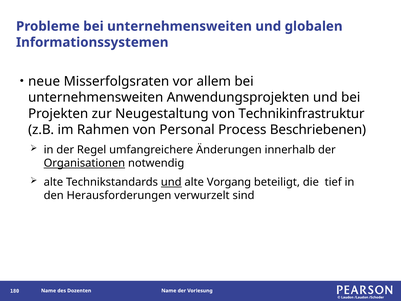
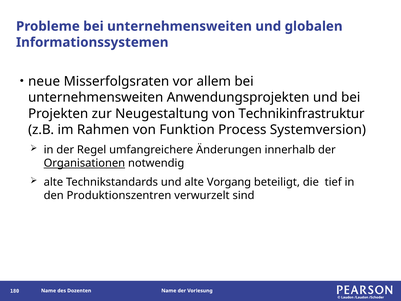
Personal: Personal -> Funktion (187, 130)
Beschriebenen: Beschriebenen -> Systemversion (318, 130)
und underline: present -> none (171, 182)
Herausforderungen: Herausforderungen -> Produktionszentren (119, 195)
